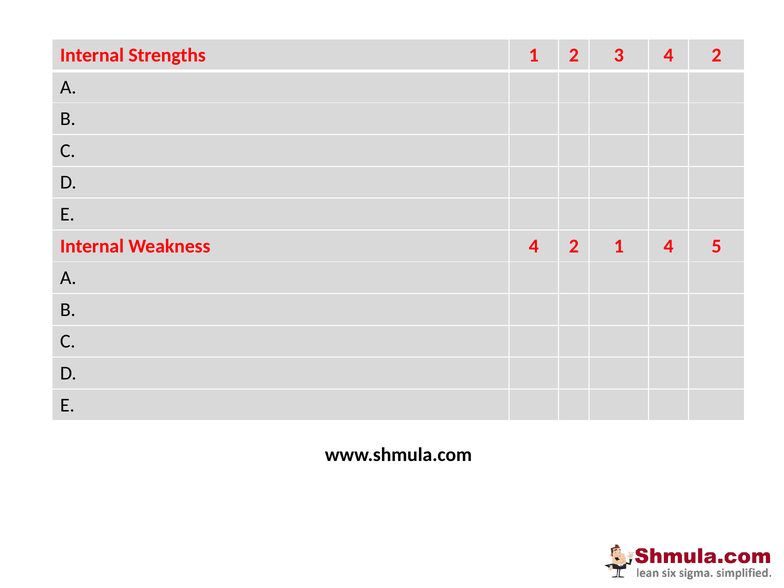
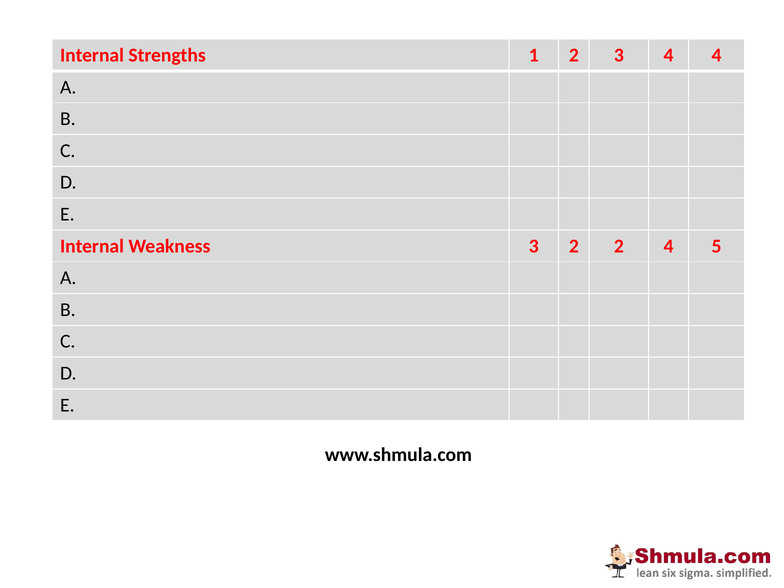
3 4 2: 2 -> 4 (717, 55)
Weakness 4: 4 -> 3 (534, 246)
2 1: 1 -> 2 (619, 246)
